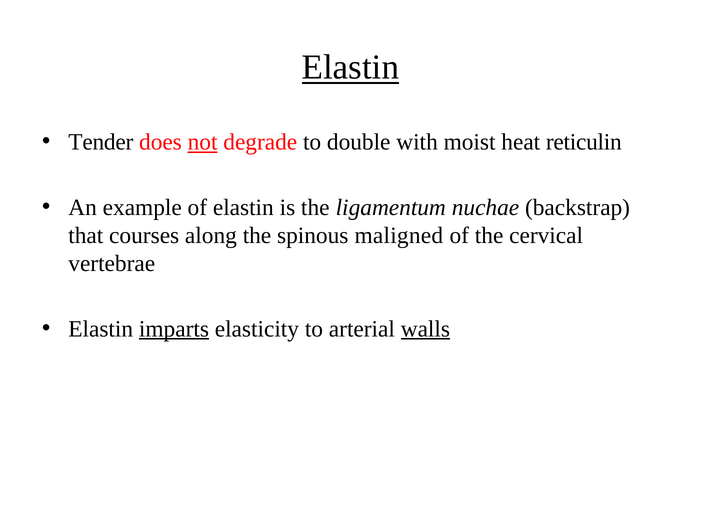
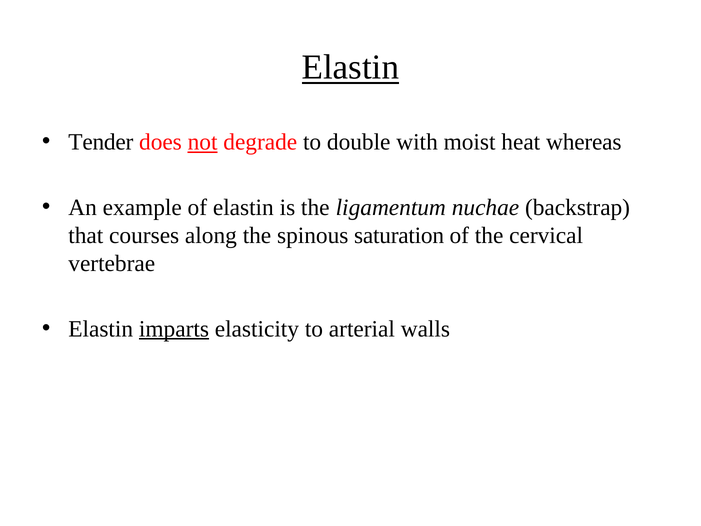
reticulin: reticulin -> whereas (584, 142)
maligned: maligned -> saturation (399, 235)
walls underline: present -> none (425, 329)
